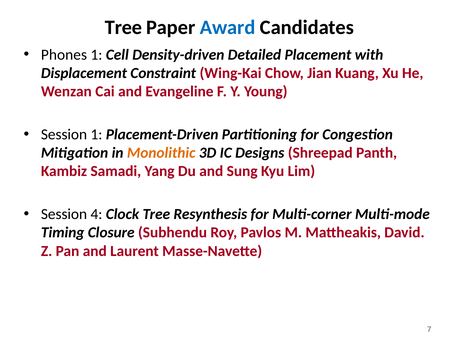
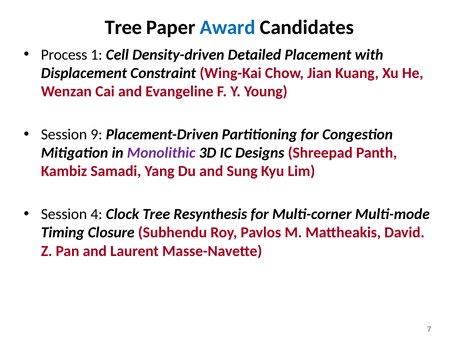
Phones: Phones -> Process (64, 55)
Session 1: 1 -> 9 (96, 134)
Monolithic colour: orange -> purple (161, 153)
